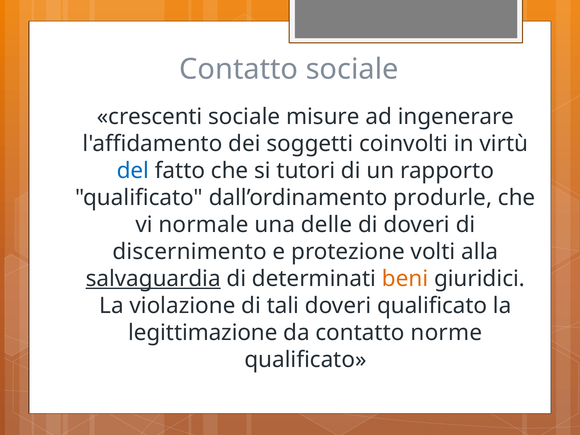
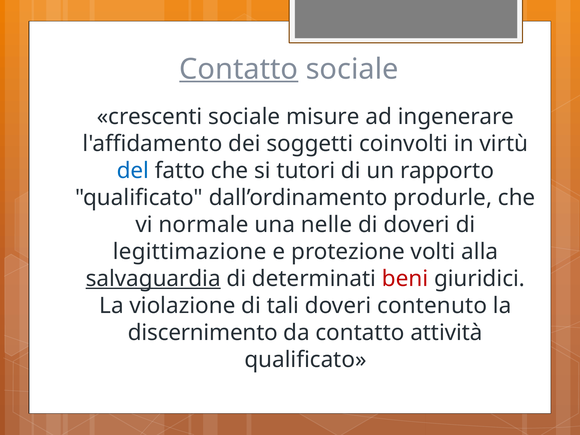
Contatto underline: none -> present (239, 69)
delle: delle -> nelle (327, 225)
discernimento: discernimento -> legittimazione (190, 252)
beni colour: orange -> red (405, 279)
doveri qualificato: qualificato -> contenuto (432, 306)
legittimazione: legittimazione -> discernimento (203, 333)
norme: norme -> attività (446, 333)
